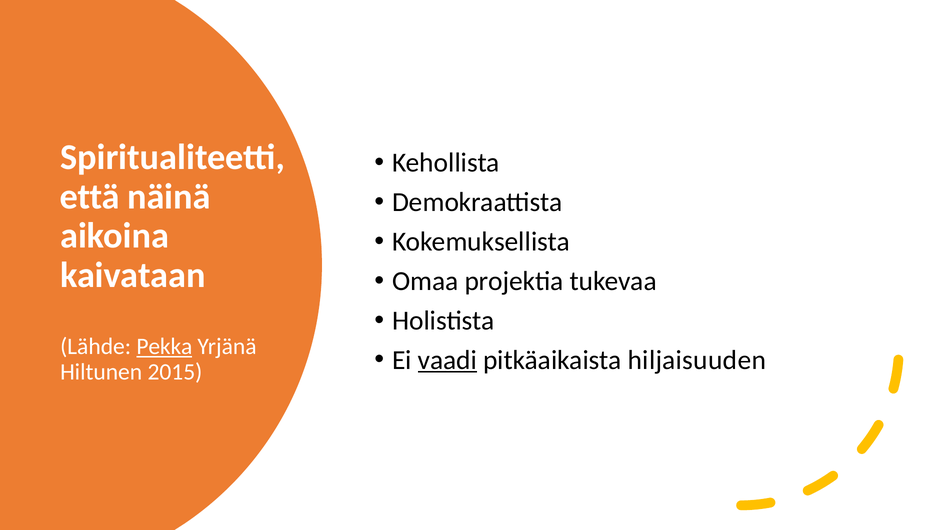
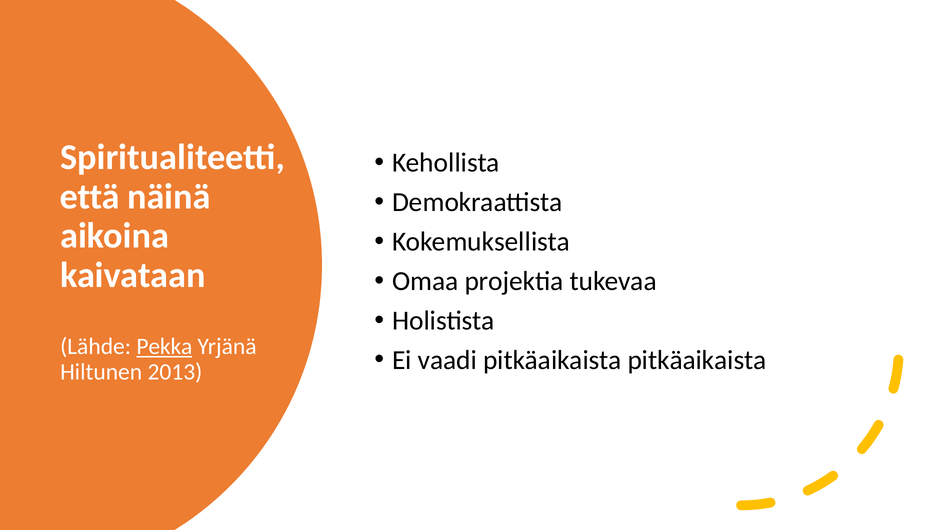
vaadi underline: present -> none (447, 360)
pitkäaikaista hiljaisuuden: hiljaisuuden -> pitkäaikaista (697, 360)
2015: 2015 -> 2013 (175, 372)
